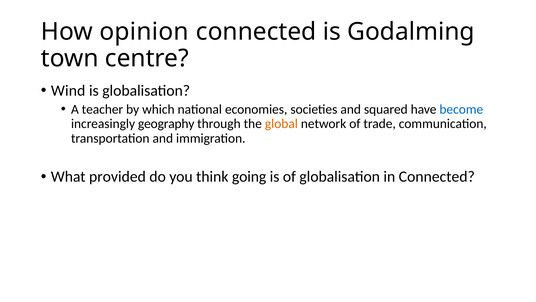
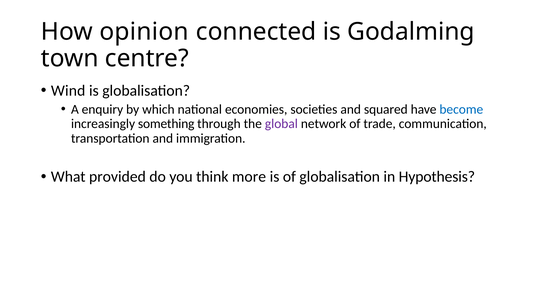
teacher: teacher -> enquiry (102, 109)
geography: geography -> something (166, 124)
global colour: orange -> purple (281, 124)
going: going -> more (249, 177)
in Connected: Connected -> Hypothesis (437, 177)
